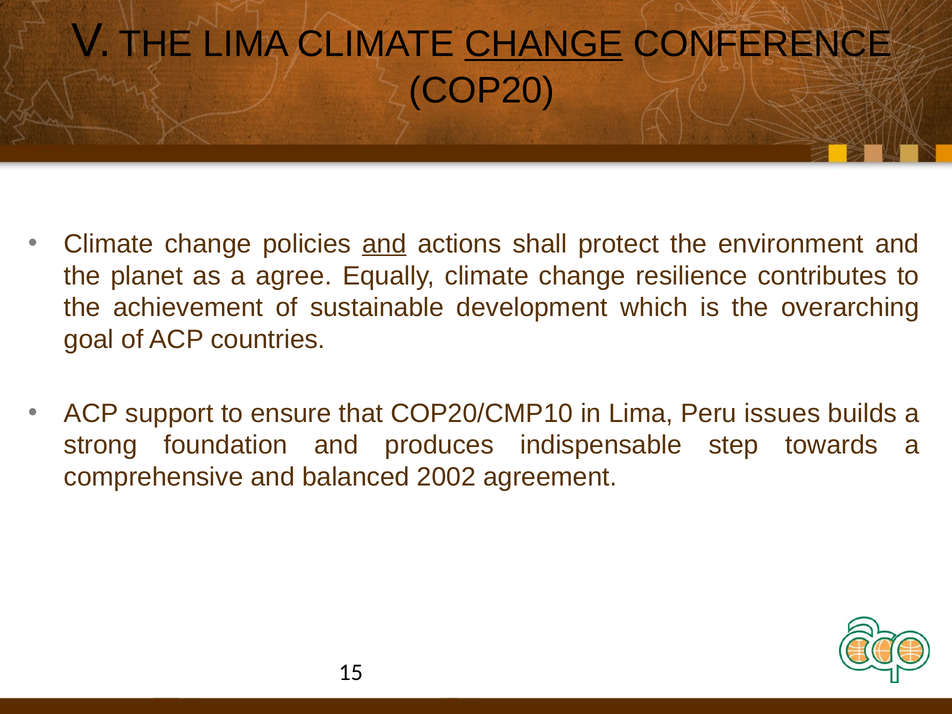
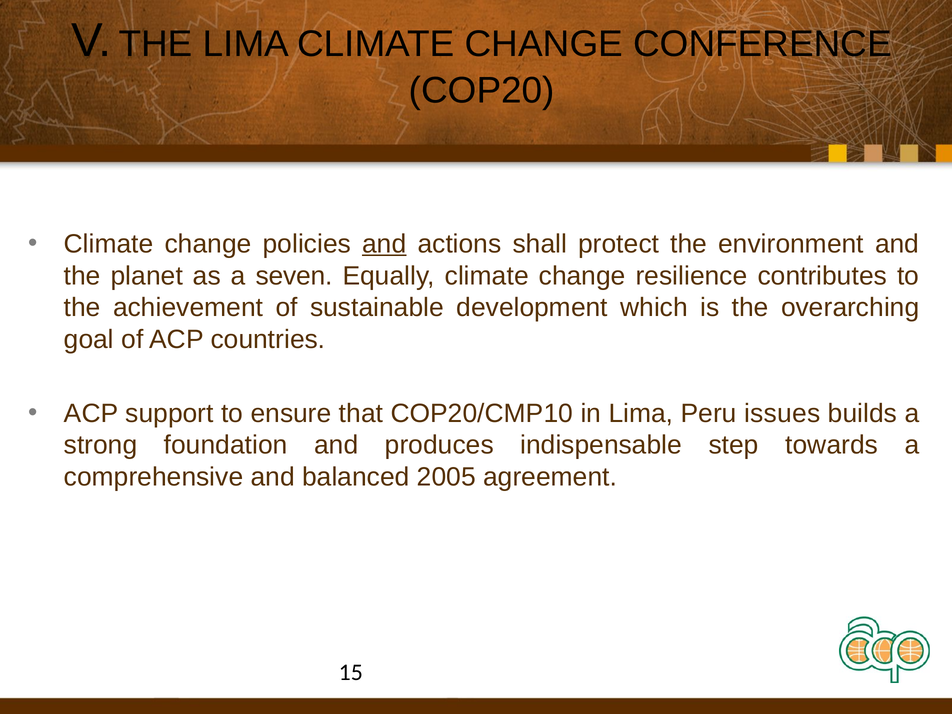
CHANGE underline: present -> none (544, 44)
agree: agree -> seven (294, 276)
2002: 2002 -> 2005 (446, 477)
